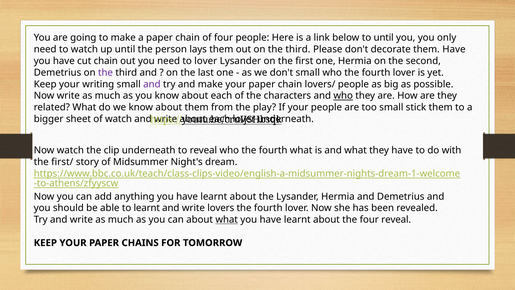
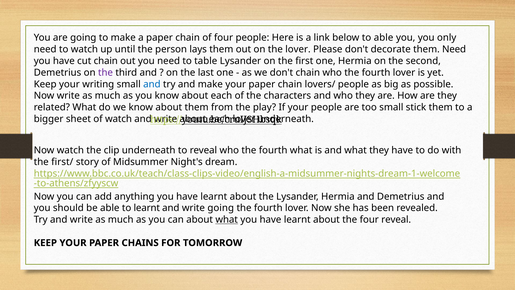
to until: until -> able (384, 38)
out on the third: third -> lover (298, 49)
them Have: Have -> Need (454, 49)
to lover: lover -> table (206, 61)
don't small: small -> chain (308, 72)
and colour: purple -> blue (152, 84)
who underline: present -> none (343, 96)
write lovers: lovers -> going (221, 208)
